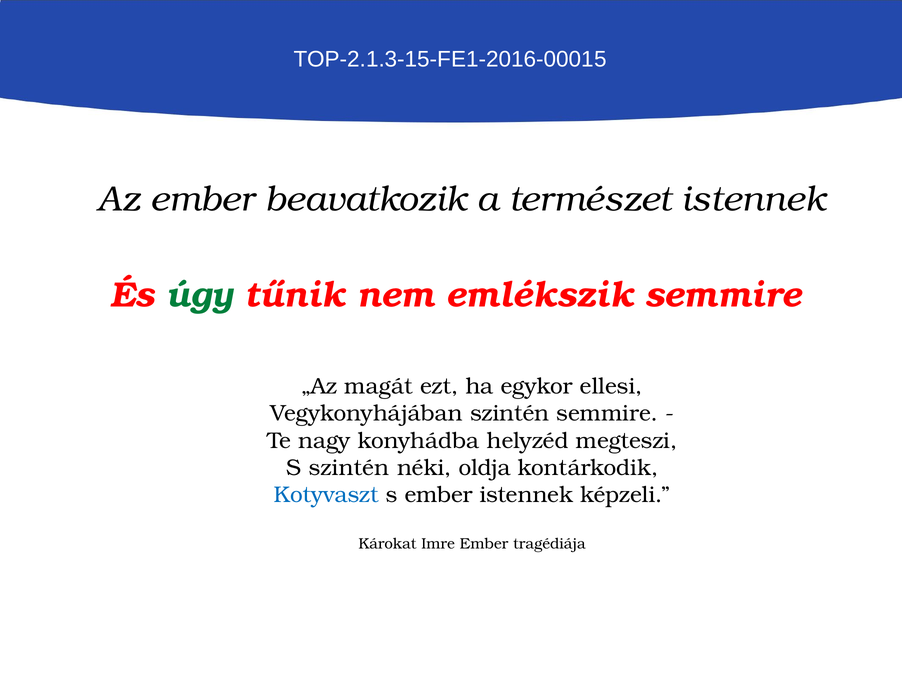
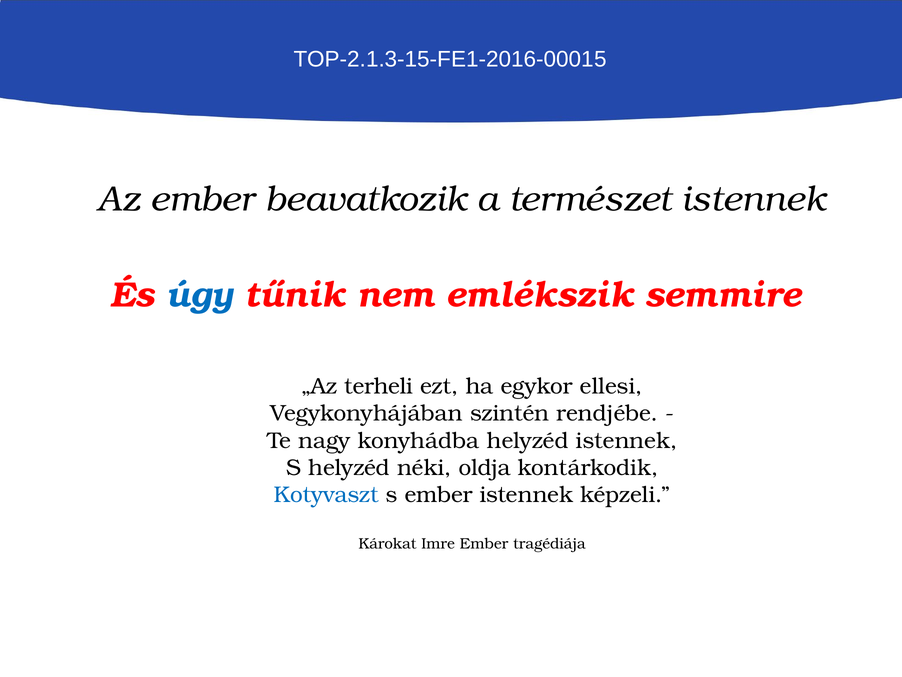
úgy colour: green -> blue (199, 295)
magát: magát -> terheli (379, 386)
szintén semmire: semmire -> rendjébe (607, 413)
helyzéd megteszi: megteszi -> istennek (627, 440)
S szintén: szintén -> helyzéd (349, 467)
